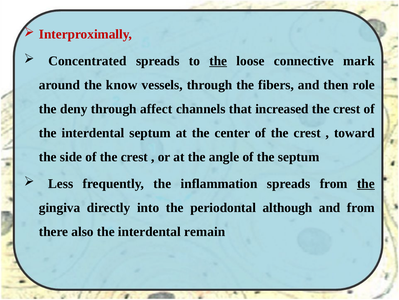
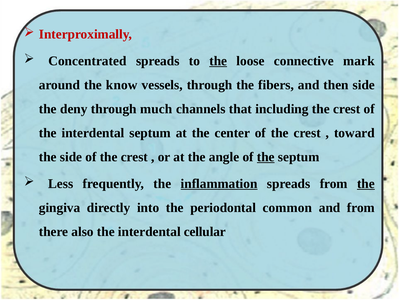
then role: role -> side (364, 85)
affect: affect -> much (156, 109)
increased: increased -> including (282, 109)
the underline: none -> present (266, 157)
inflammation underline: none -> present (219, 183)
although: although -> common (287, 207)
remain: remain -> cellular (205, 231)
